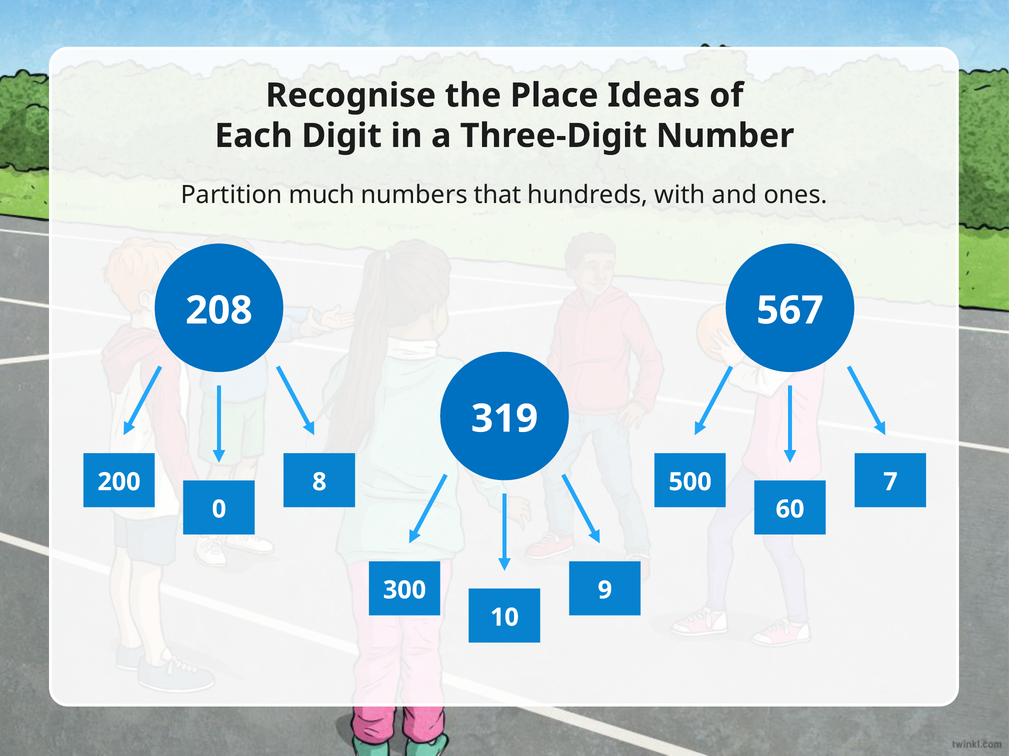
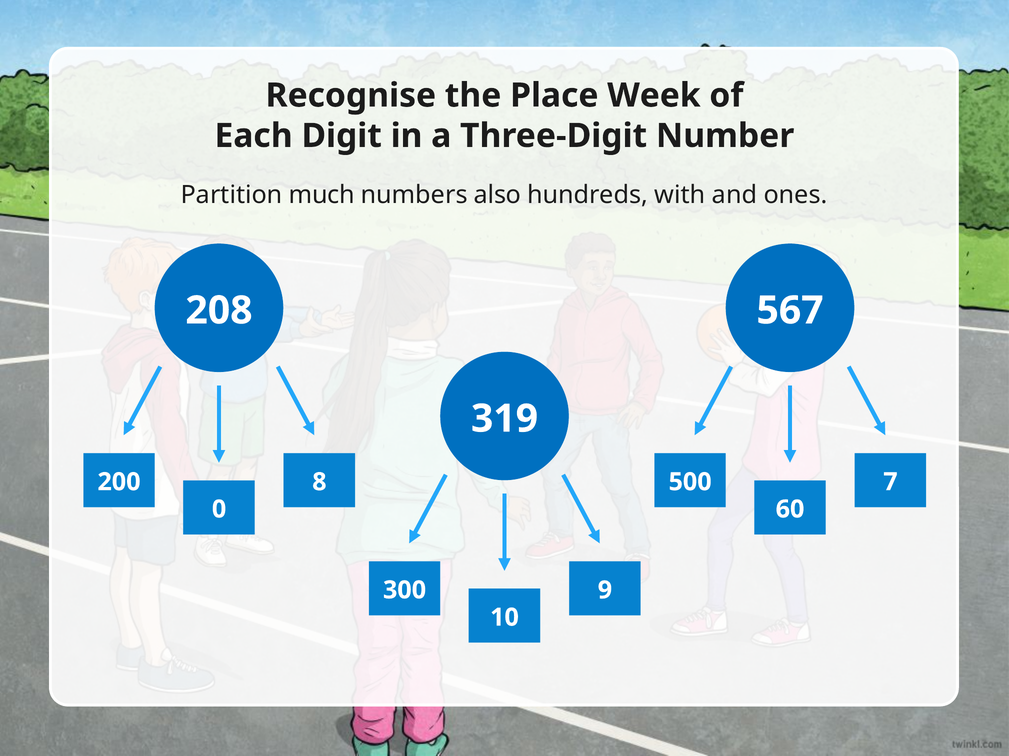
Ideas: Ideas -> Week (654, 96)
that: that -> also (498, 195)
